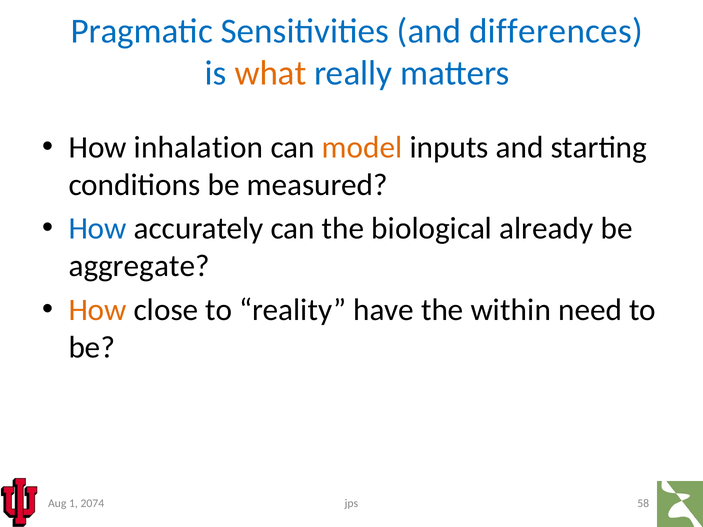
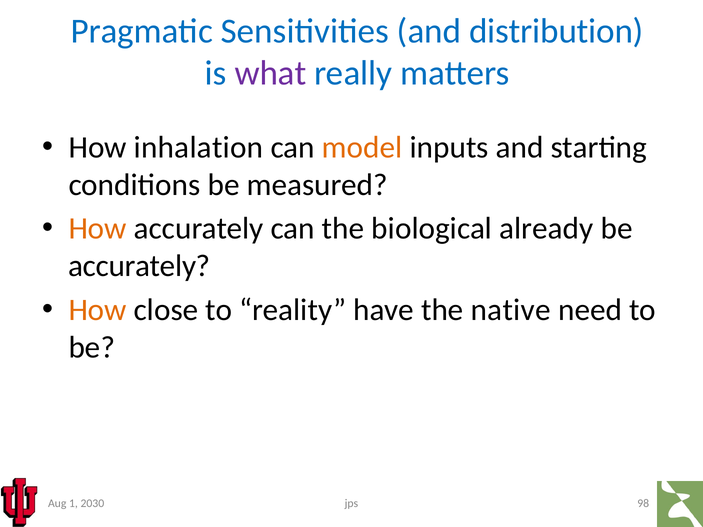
differences: differences -> distribution (556, 31)
what colour: orange -> purple (270, 73)
How colour: blue -> orange (98, 229)
aggregate: aggregate -> accurately (139, 266)
within: within -> native (511, 310)
58: 58 -> 98 (643, 503)
2074: 2074 -> 2030 (92, 504)
